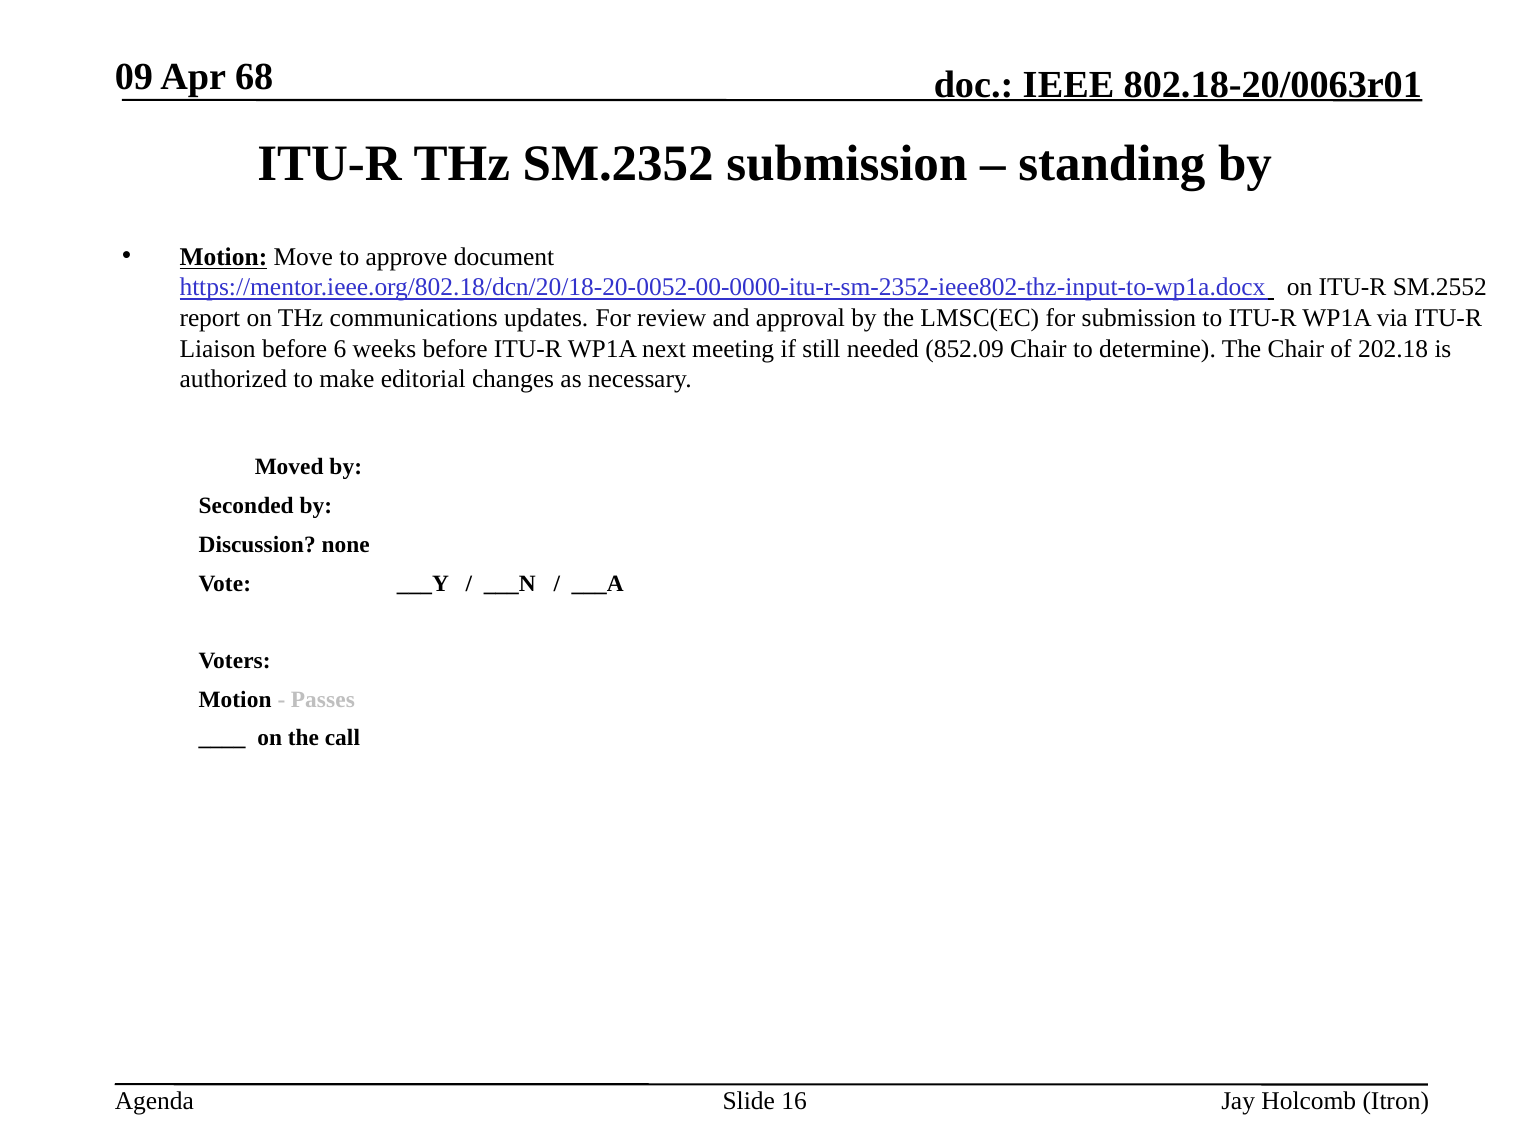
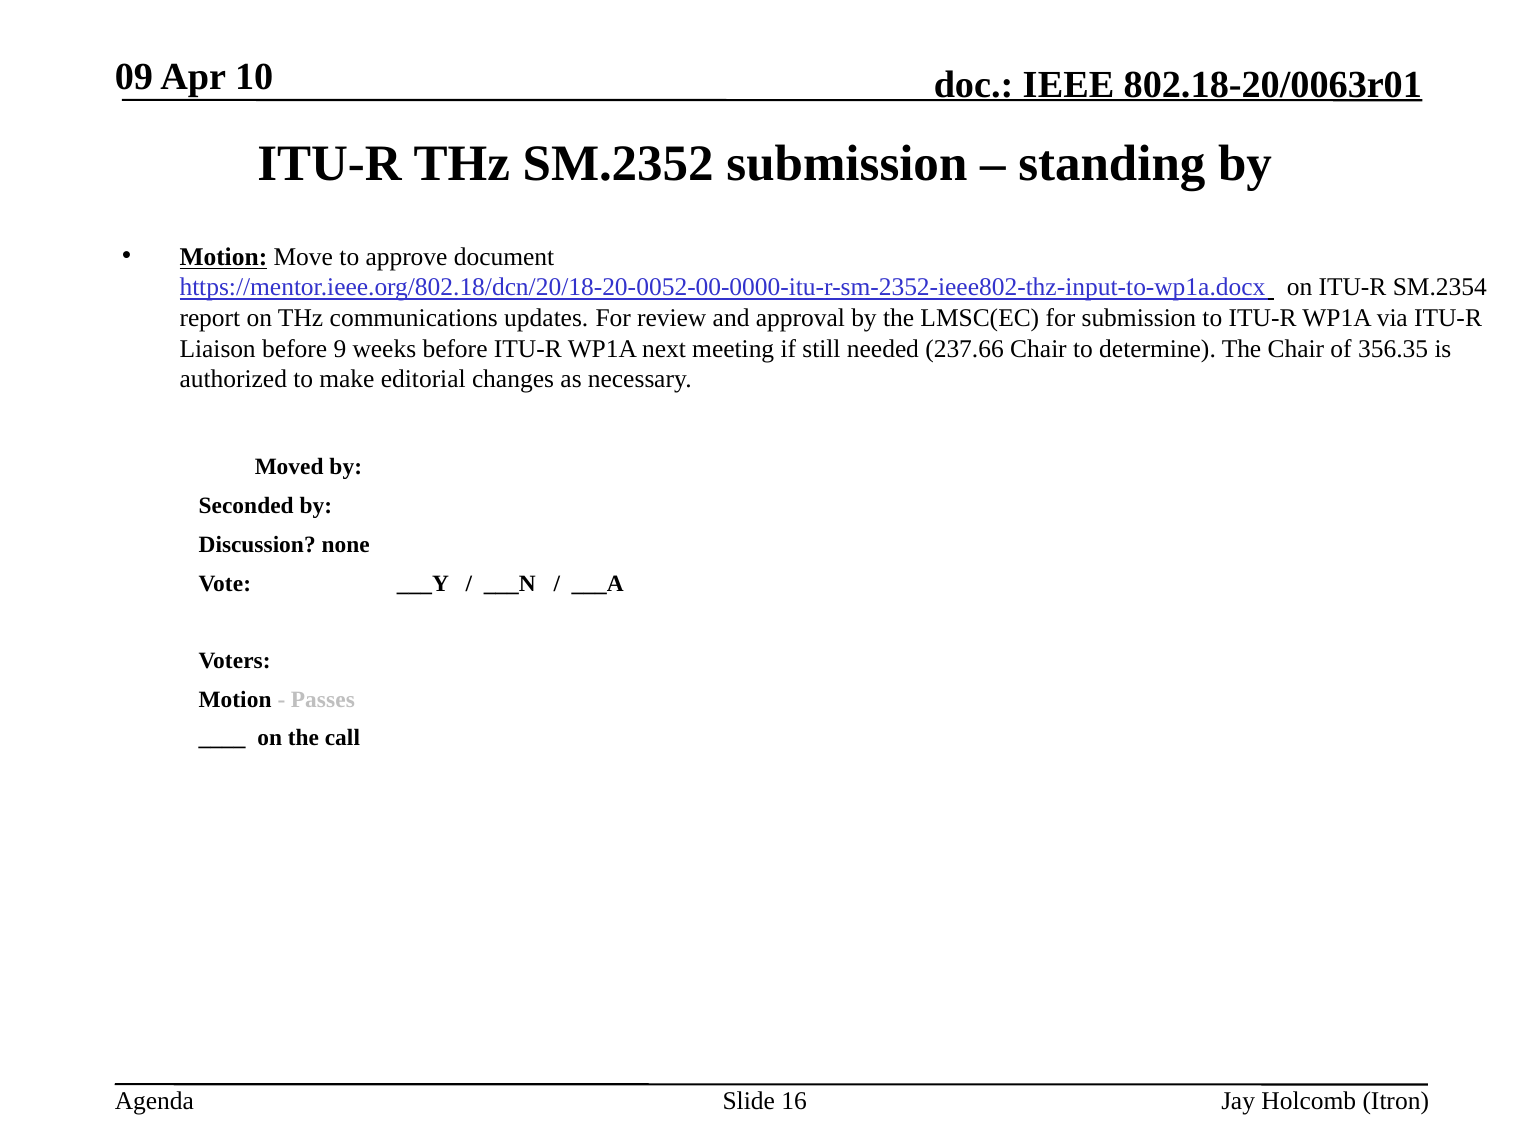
68: 68 -> 10 (254, 76)
SM.2552: SM.2552 -> SM.2354 (1440, 287)
6: 6 -> 9 (340, 349)
852.09: 852.09 -> 237.66 (965, 349)
202.18: 202.18 -> 356.35 (1393, 349)
